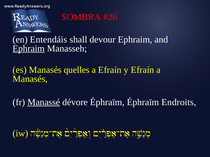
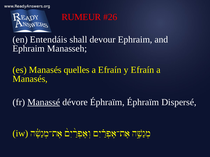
SOMBRA: SOMBRA -> RUMEUR (81, 17)
Ephraim underline: present -> none (29, 49)
Endroits: Endroits -> Dispersé (179, 102)
